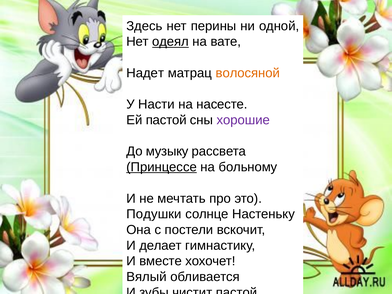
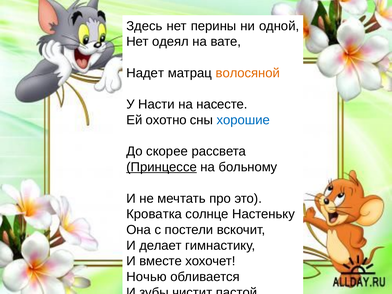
одеял underline: present -> none (171, 42)
Ей пастой: пастой -> охотно (166, 120)
хорошие colour: purple -> blue (243, 120)
музыку: музыку -> скорее (167, 151)
Подушки: Подушки -> Кроватка (154, 214)
Вялый: Вялый -> Ночью (146, 277)
